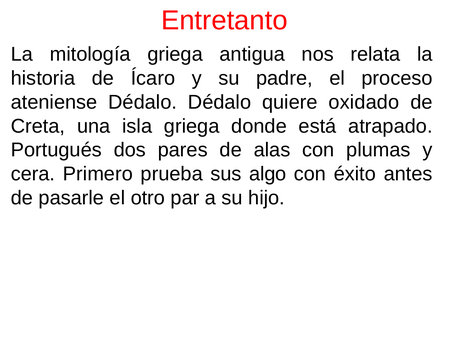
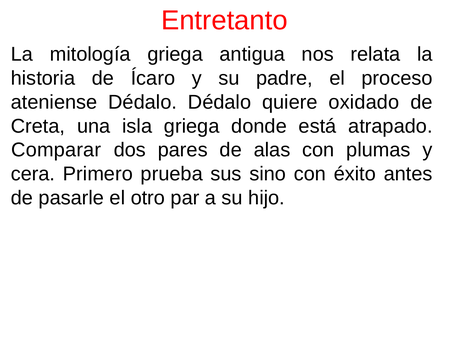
Portugués: Portugués -> Comparar (56, 150)
algo: algo -> sino (268, 174)
